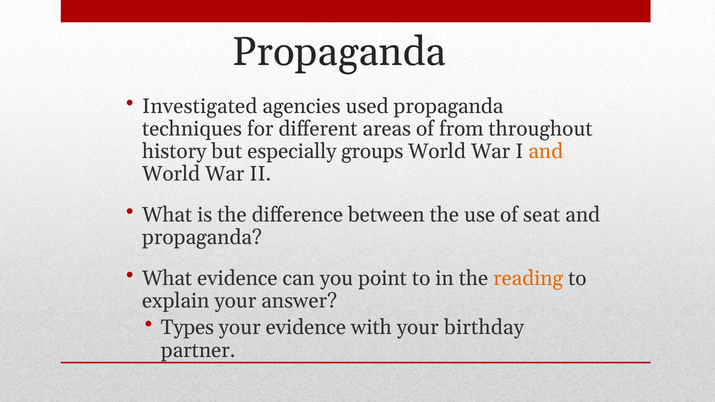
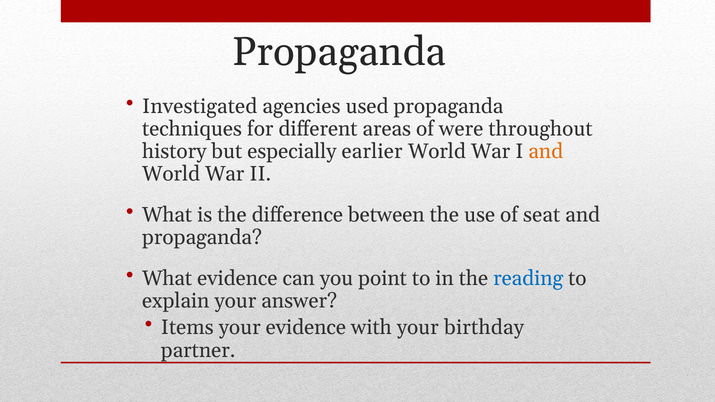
from: from -> were (461, 129)
groups: groups -> earlier (372, 152)
reading colour: orange -> blue (528, 279)
Types: Types -> Items (187, 328)
